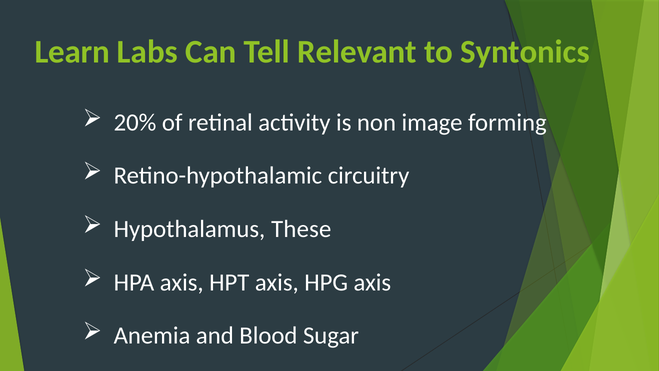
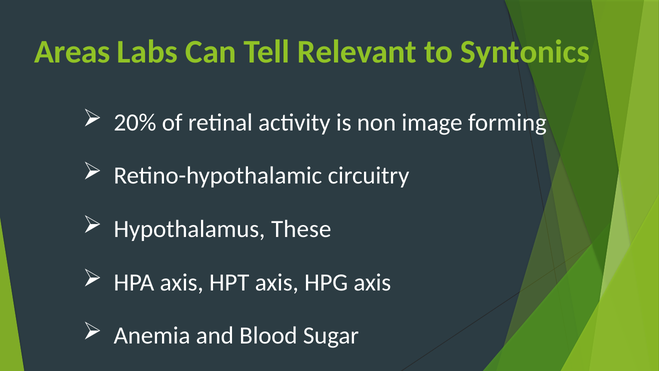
Learn: Learn -> Areas (72, 52)
